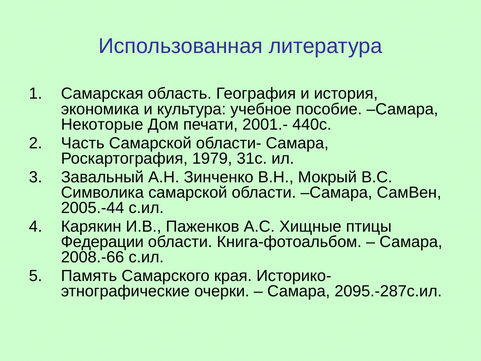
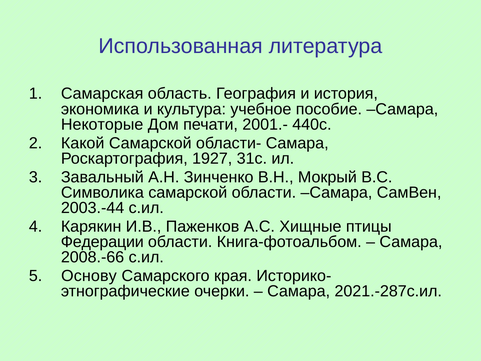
Часть: Часть -> Какой (83, 143)
1979: 1979 -> 1927 (212, 158)
2005.-44: 2005.-44 -> 2003.-44 (93, 208)
Память: Память -> Основу (89, 276)
2095.-287с.ил: 2095.-287с.ил -> 2021.-287с.ил (388, 291)
